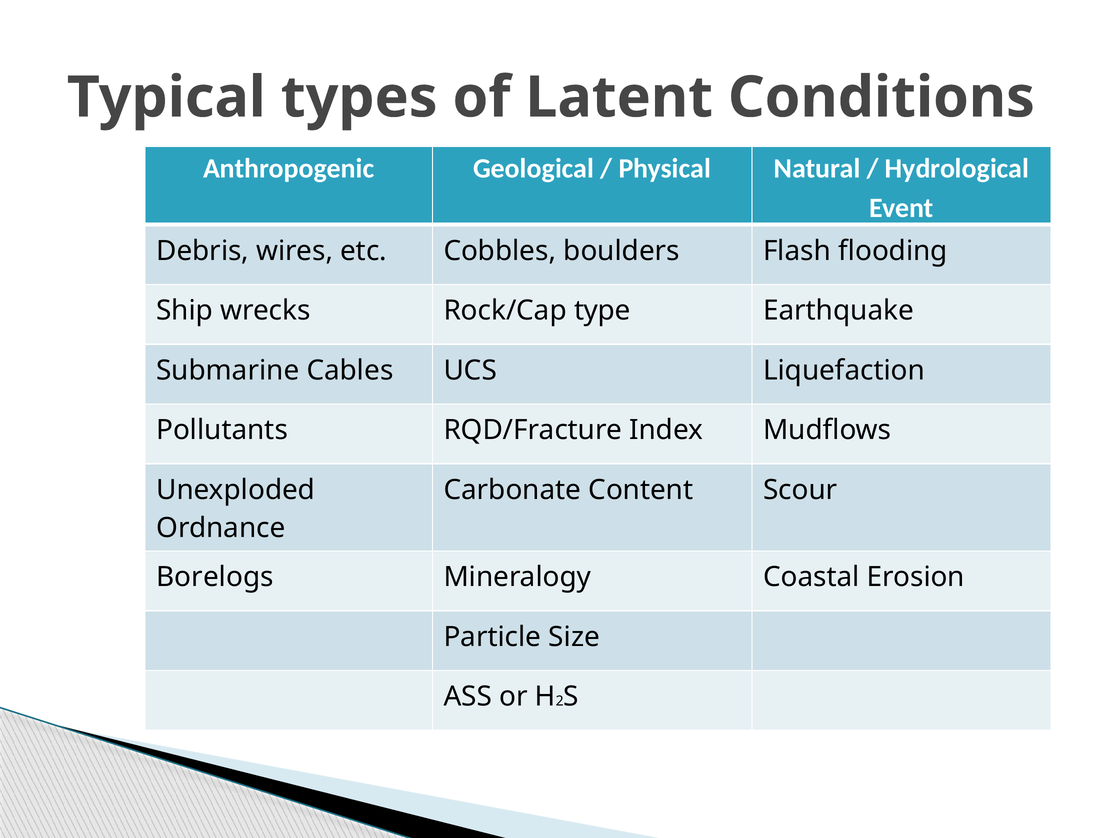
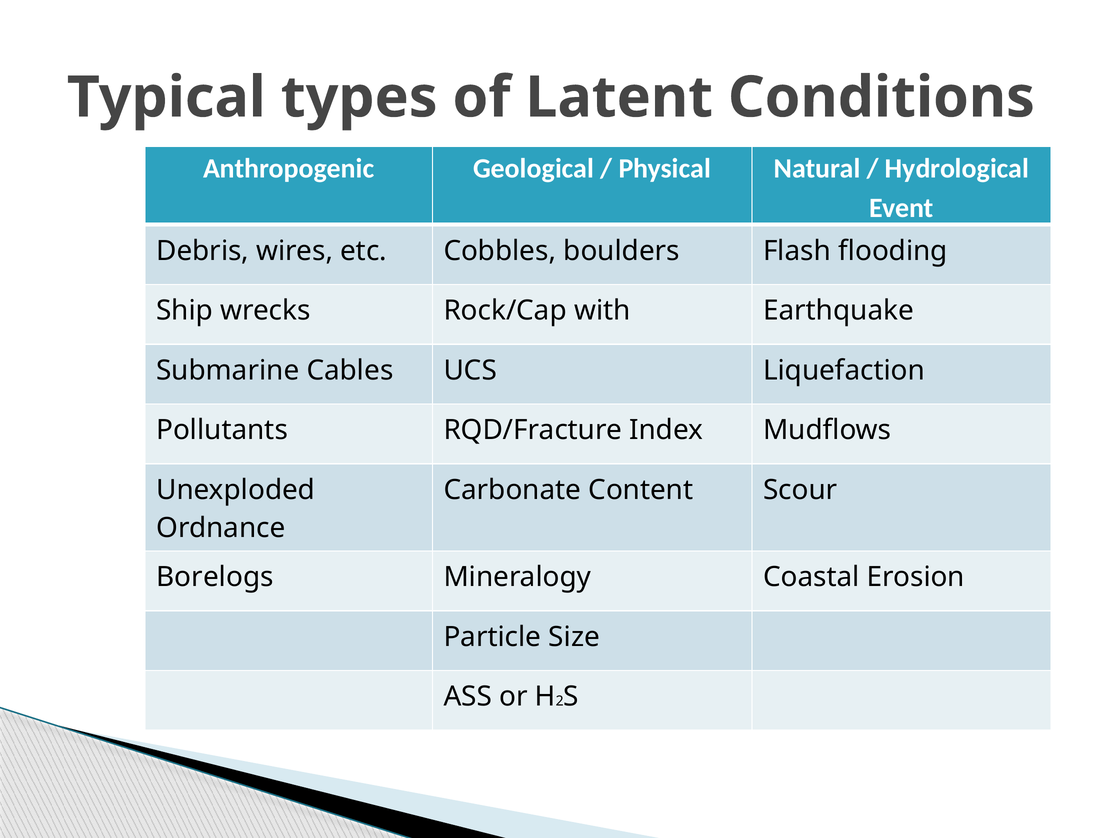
type: type -> with (602, 310)
